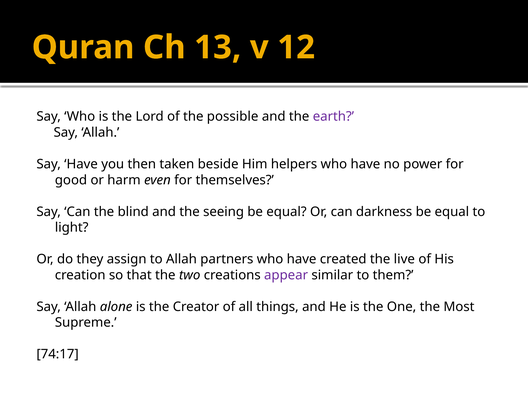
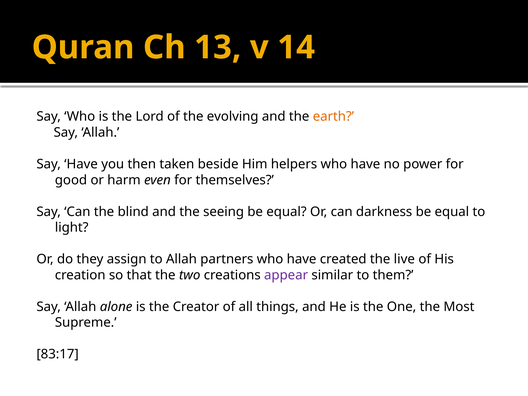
12: 12 -> 14 (296, 47)
possible: possible -> evolving (233, 117)
earth colour: purple -> orange (333, 117)
74:17: 74:17 -> 83:17 (58, 354)
